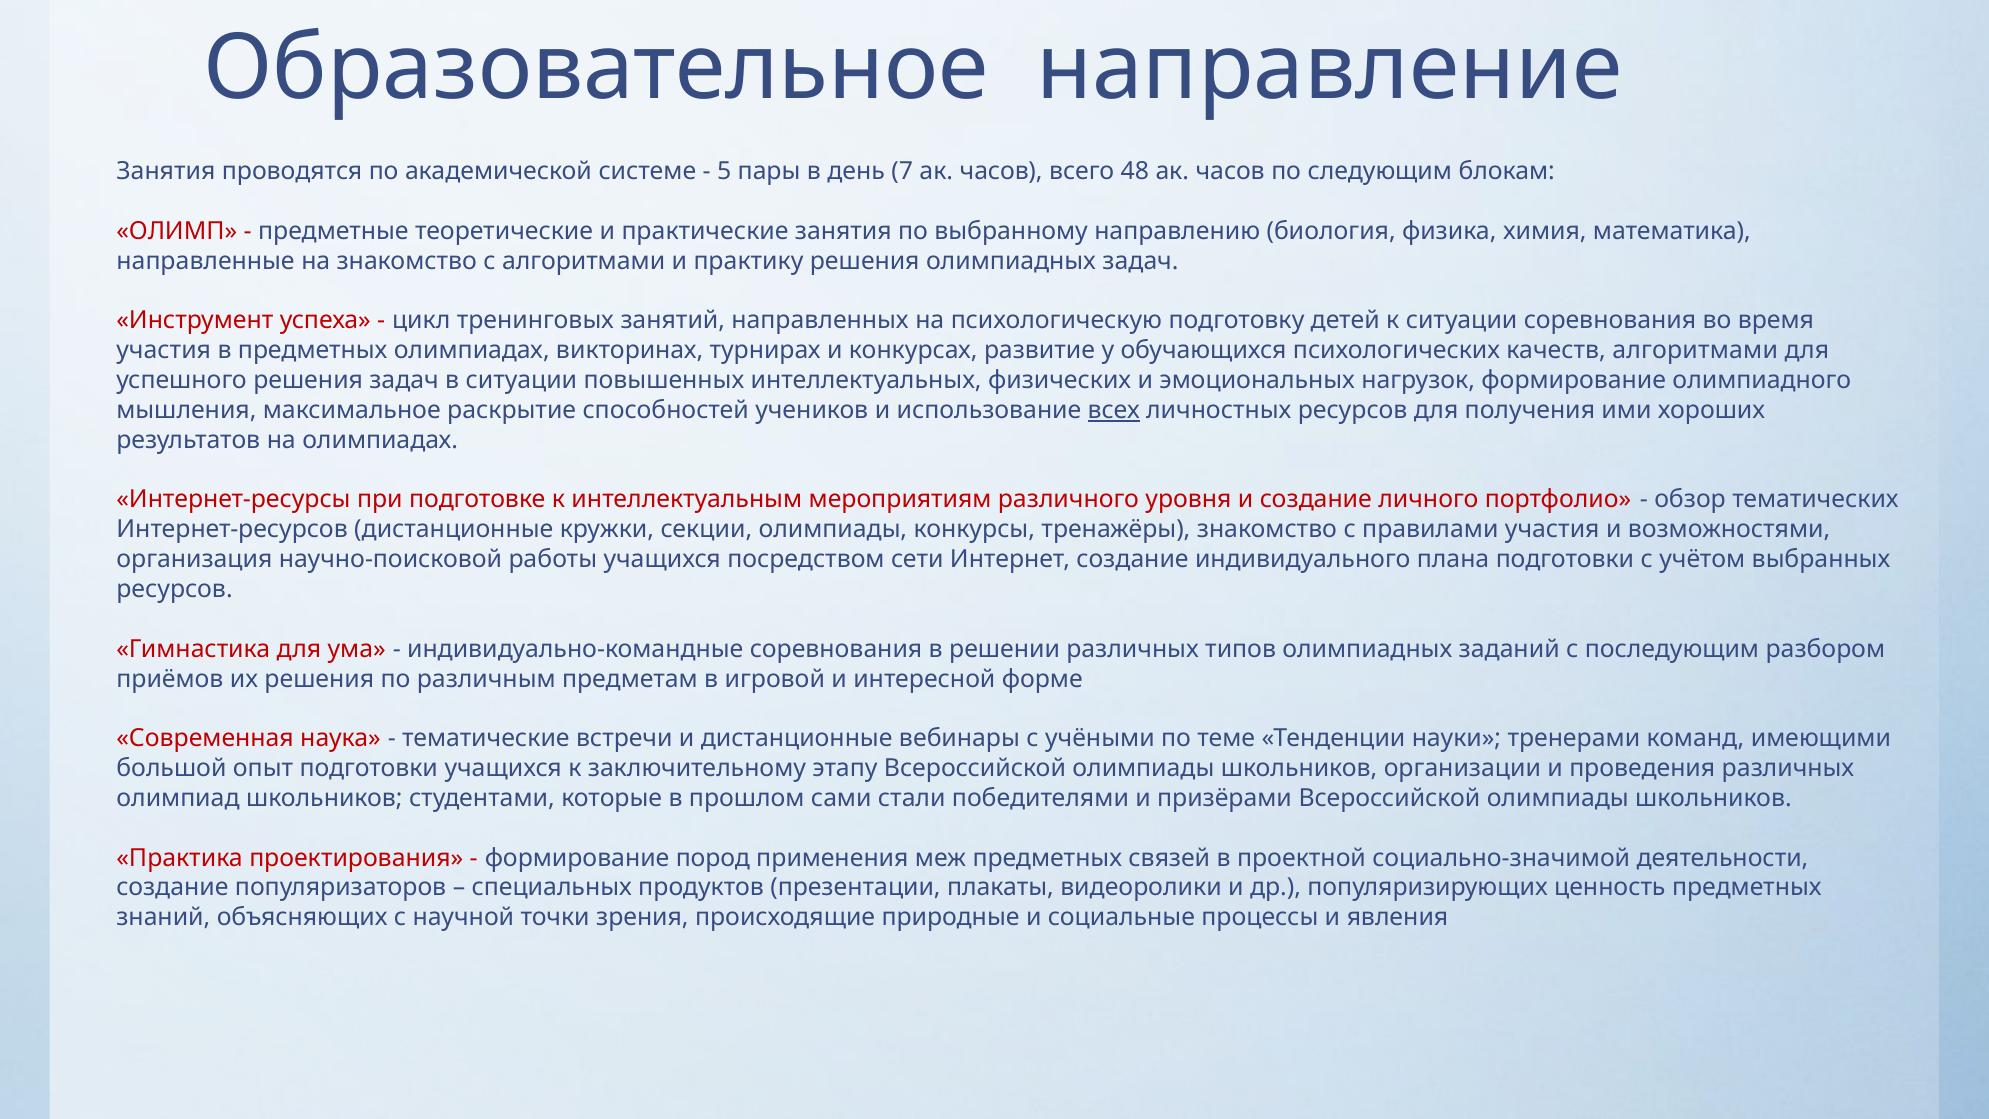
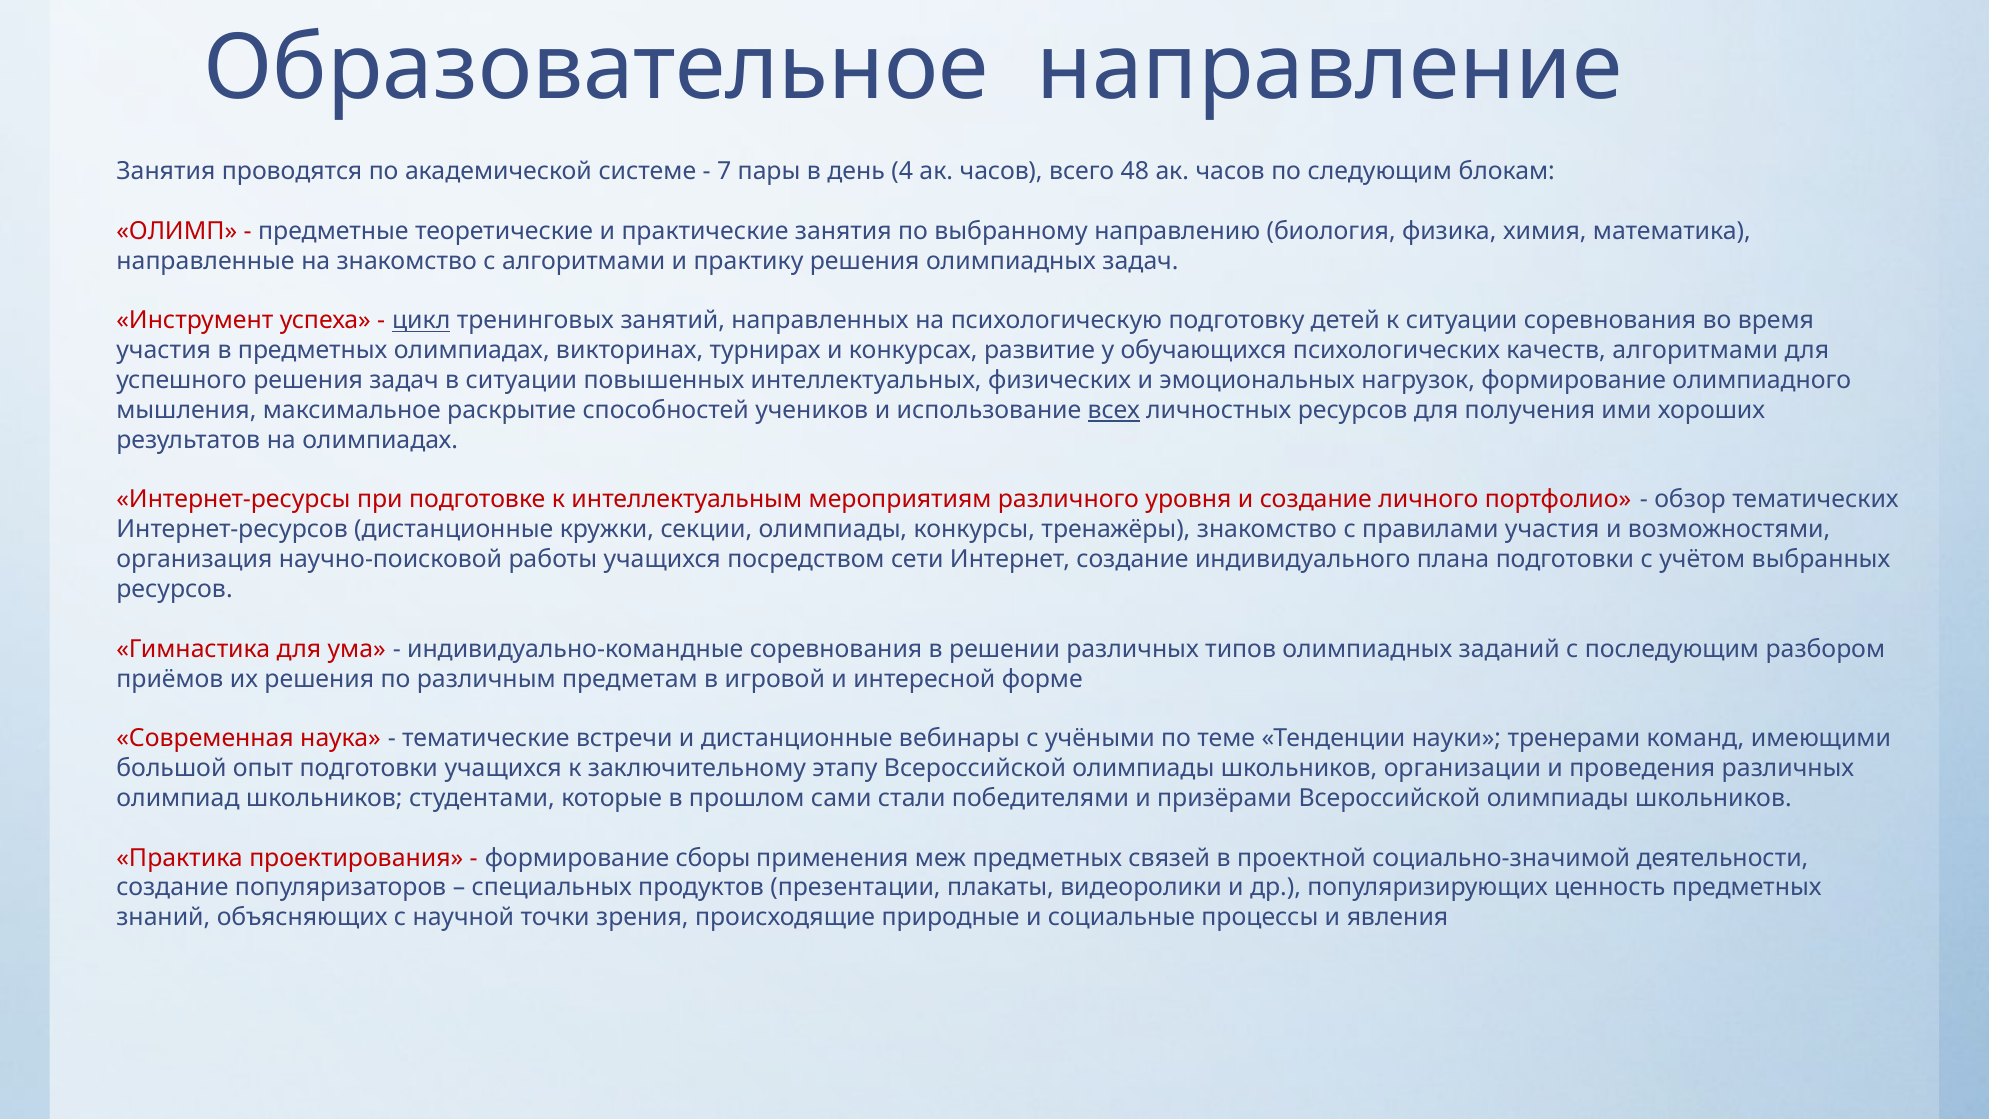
5: 5 -> 7 (724, 172)
7: 7 -> 4 (902, 172)
цикл underline: none -> present (421, 321)
пород: пород -> сборы (713, 858)
